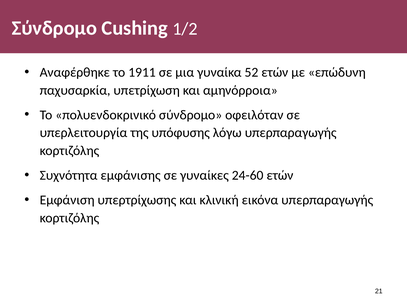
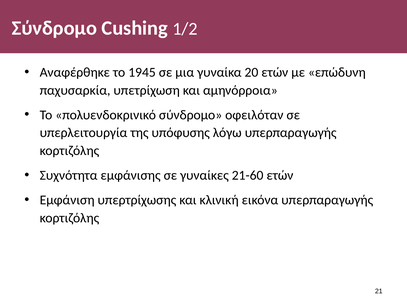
1911: 1911 -> 1945 (142, 72)
52: 52 -> 20 (251, 72)
24-60: 24-60 -> 21-60 (248, 175)
